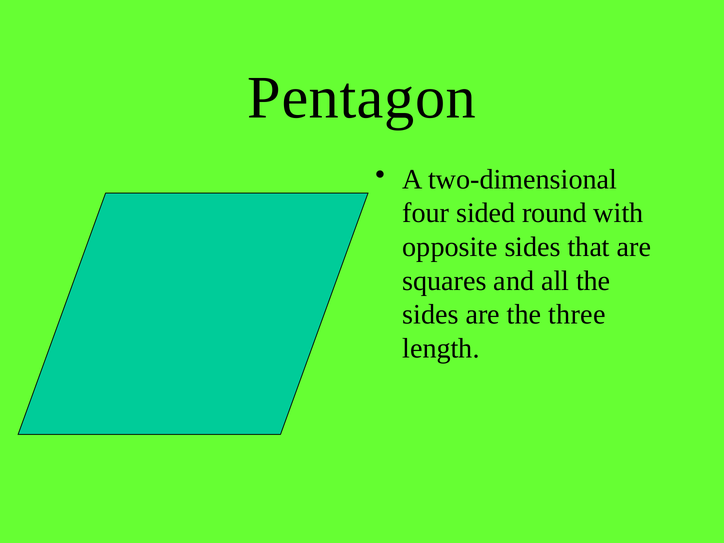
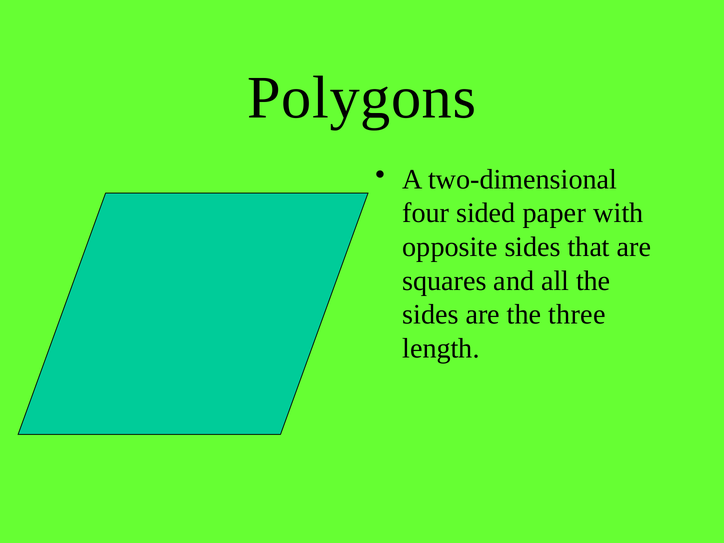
Pentagon: Pentagon -> Polygons (362, 98)
round: round -> paper (554, 213)
